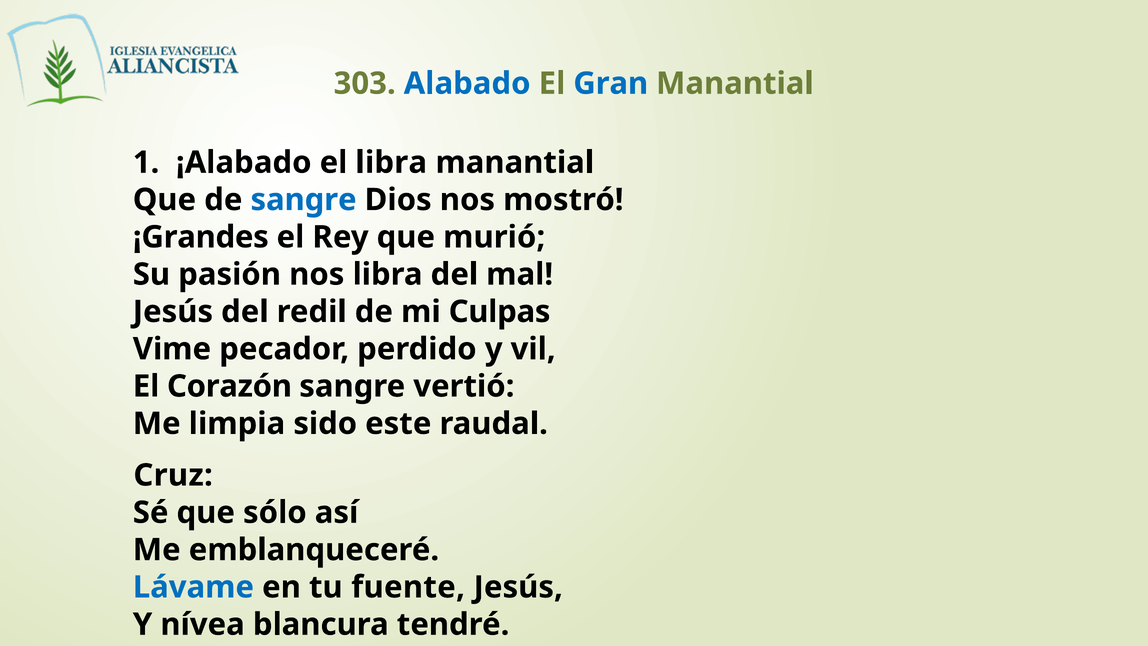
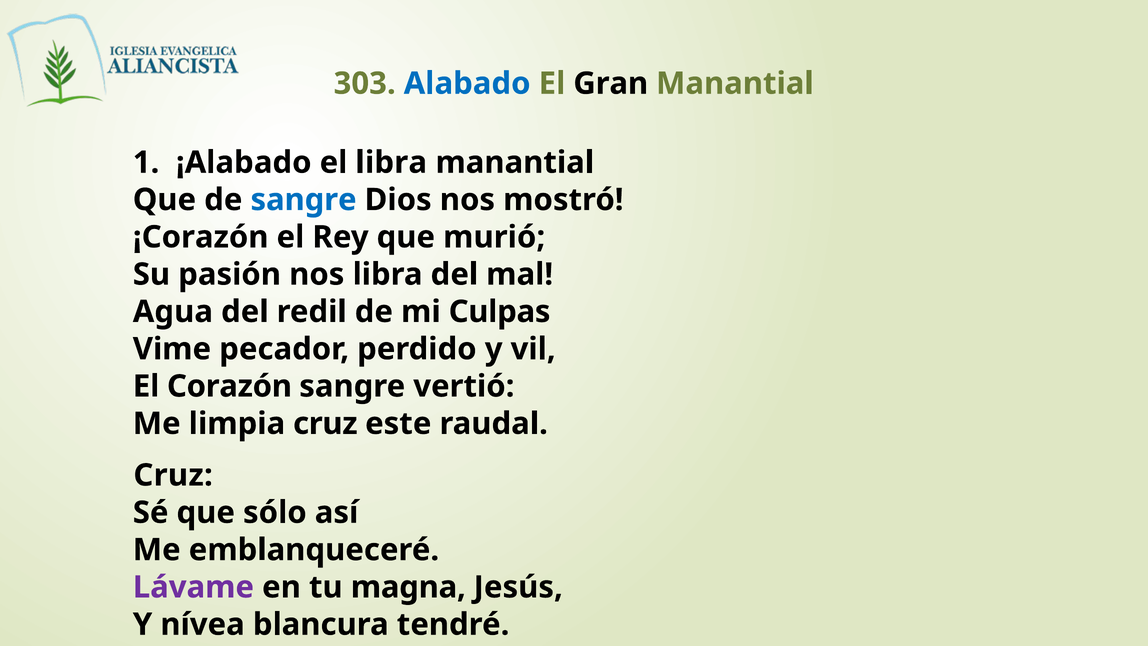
Gran colour: blue -> black (611, 83)
¡Grandes: ¡Grandes -> ¡Corazón (201, 237)
Jesús: Jesús -> Agua (173, 312)
limpia sido: sido -> cruz (325, 423)
Lávame colour: blue -> purple (193, 587)
fuente: fuente -> magna (408, 587)
